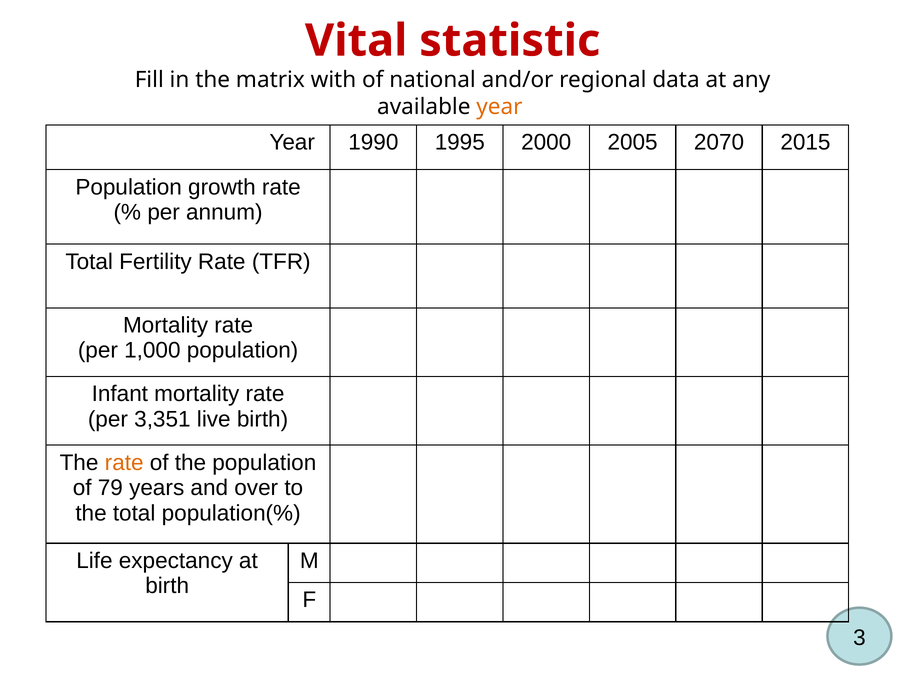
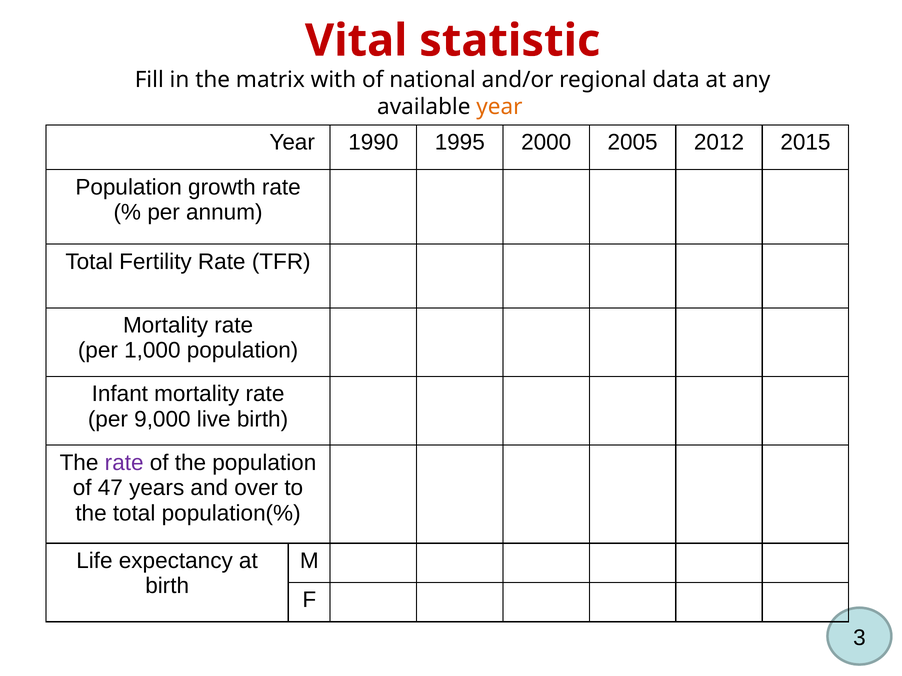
2070: 2070 -> 2012 (719, 143)
3,351: 3,351 -> 9,000 (162, 420)
rate colour: orange -> purple (124, 463)
79: 79 -> 47 (110, 488)
